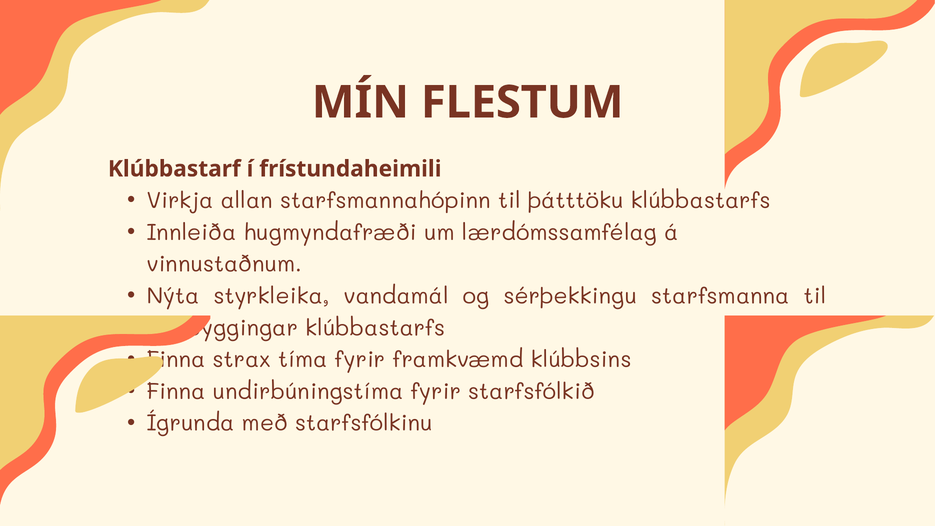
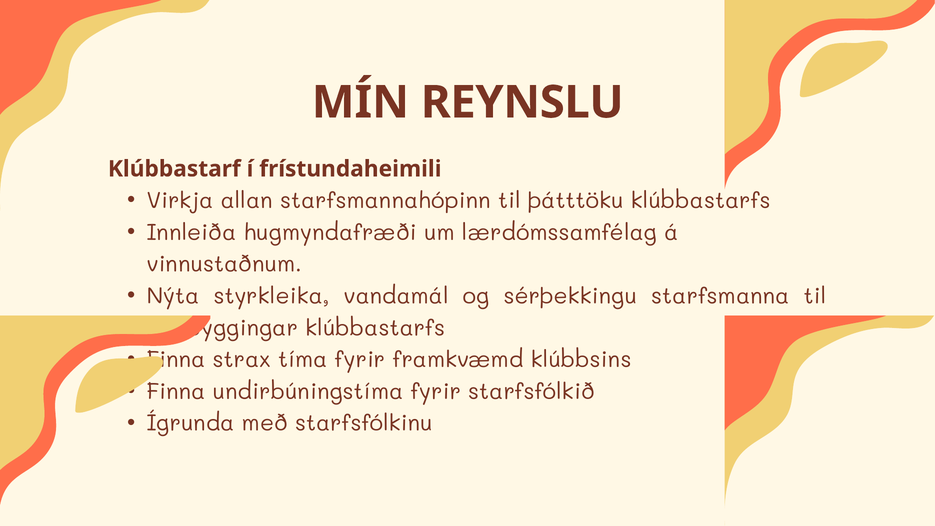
FLESTUM: FLESTUM -> REYNSLU (522, 102)
